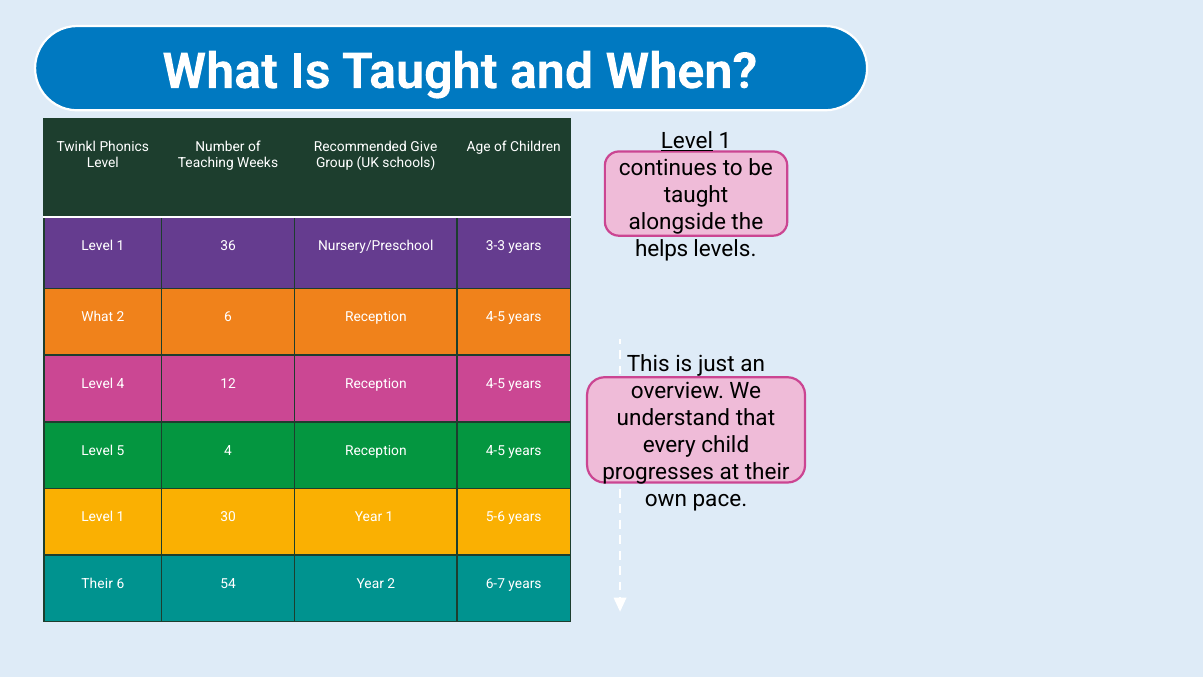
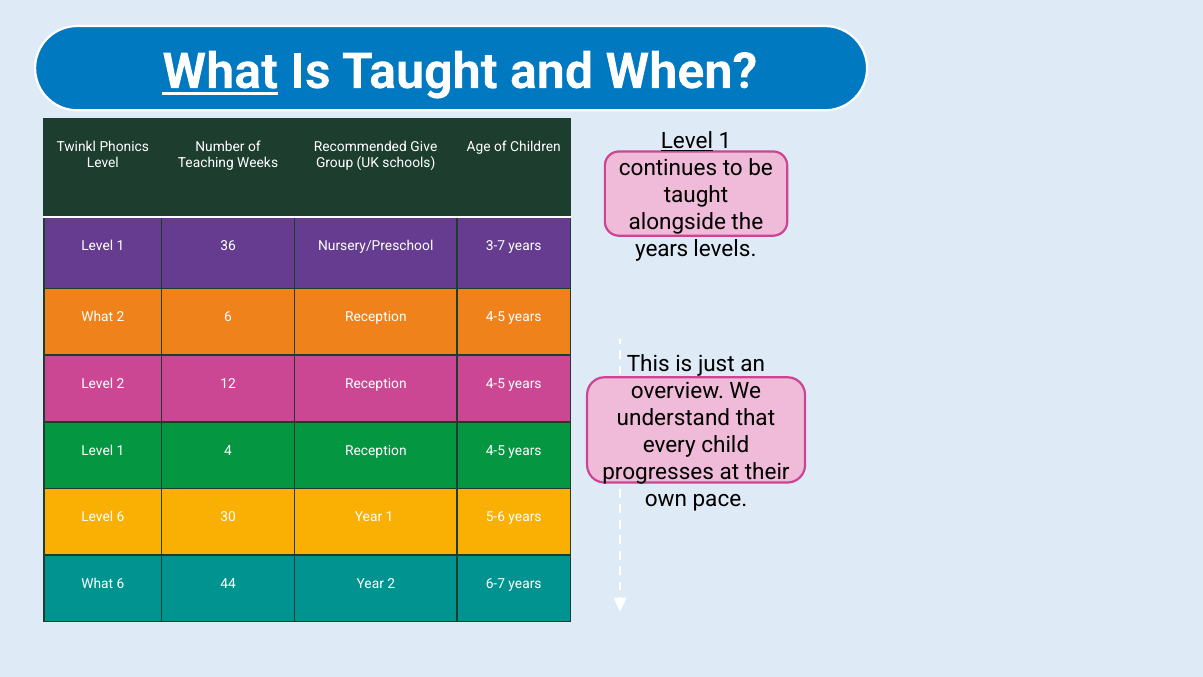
What underline: none -> present (220, 72)
helps: helps -> years (662, 249)
3-3: 3-3 -> 3-7 (495, 246)
Level 4: 4 -> 2 (120, 384)
5: 5 -> 1 (120, 450)
1: 1 -> 6 (120, 517)
Their: Their -> What (97, 584)
54: 54 -> 44 (228, 584)
